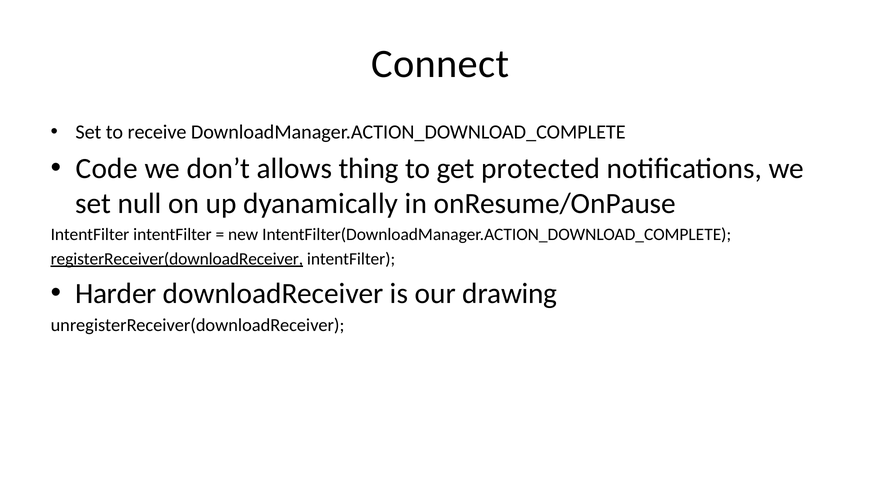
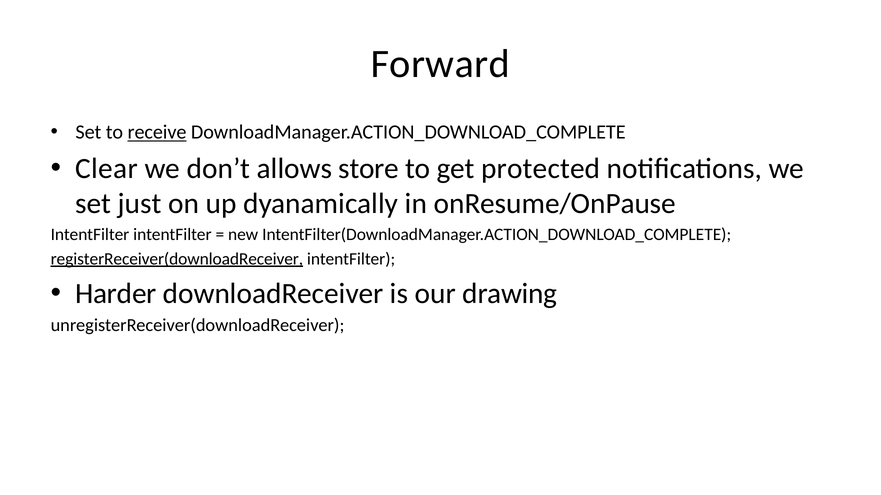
Connect: Connect -> Forward (440, 64)
receive underline: none -> present (157, 132)
Code: Code -> Clear (107, 169)
thing: thing -> store (369, 169)
null: null -> just (140, 204)
